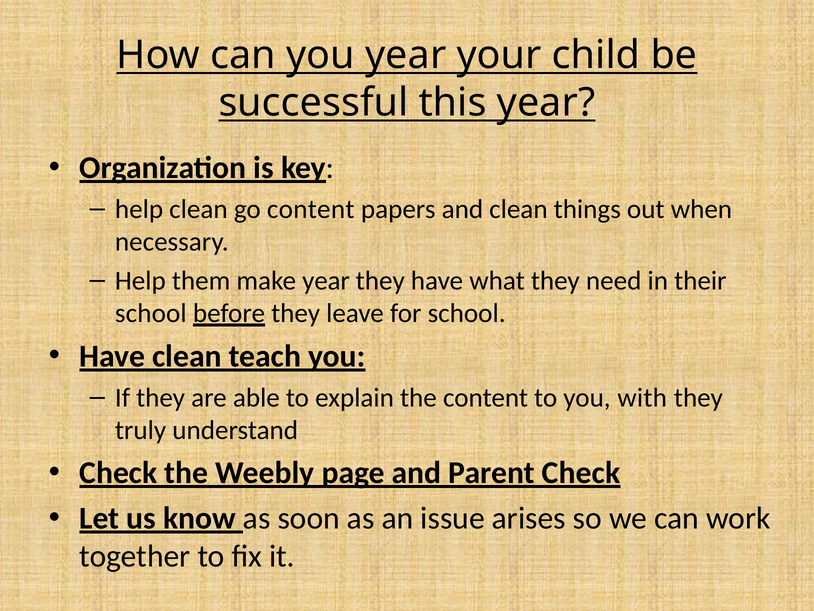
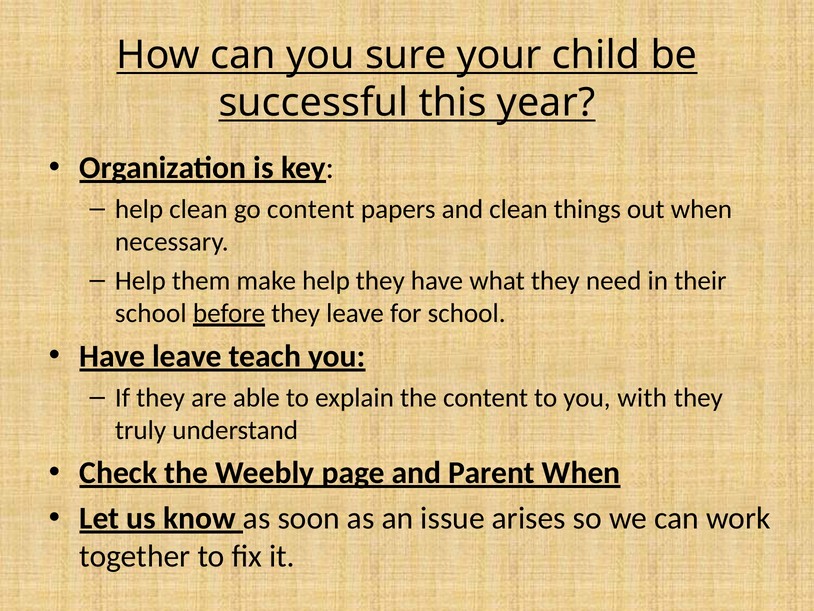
you year: year -> sure (406, 55)
make year: year -> help (326, 281)
Have clean: clean -> leave (187, 356)
Parent Check: Check -> When (581, 473)
